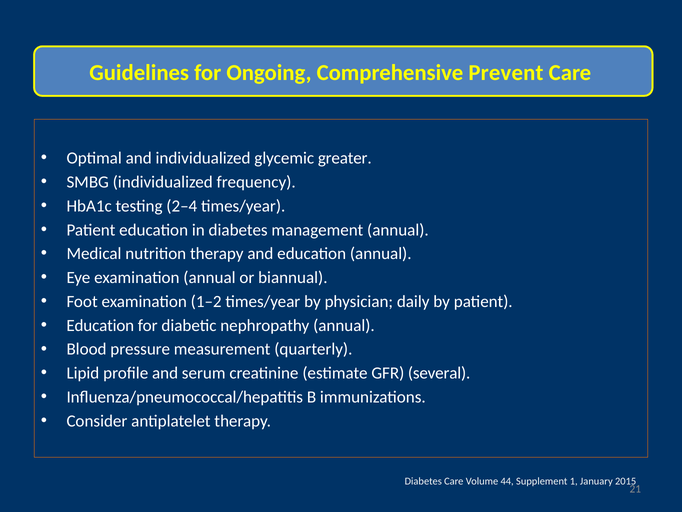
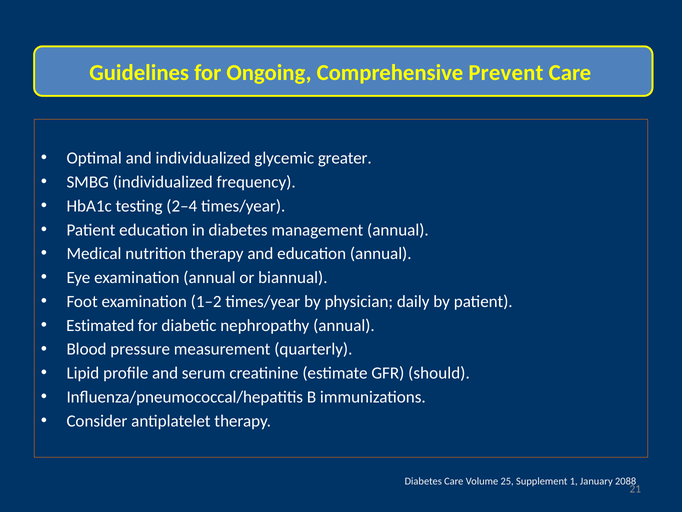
Education: Education -> Estimated (100, 325)
several: several -> should (439, 373)
44: 44 -> 25 (507, 481)
2015: 2015 -> 2088 (626, 481)
